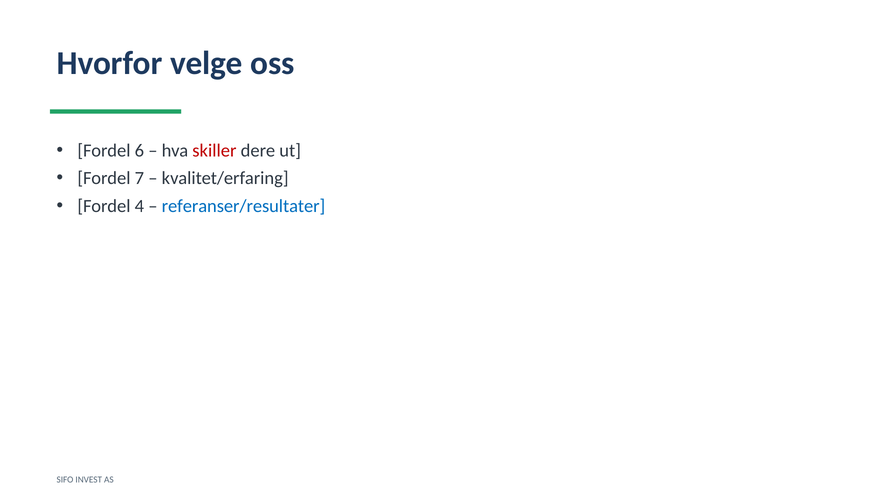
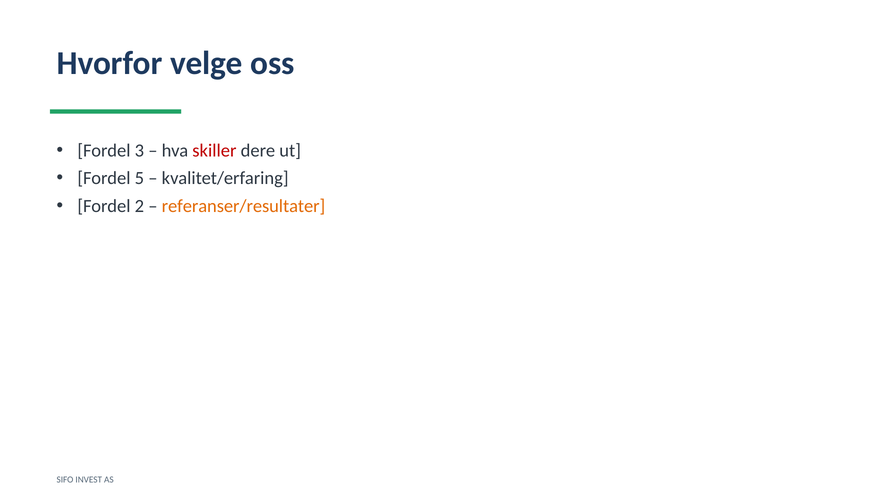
6: 6 -> 3 (139, 151)
7: 7 -> 5 (139, 178)
4: 4 -> 2 (139, 206)
referanser/resultater colour: blue -> orange (243, 206)
